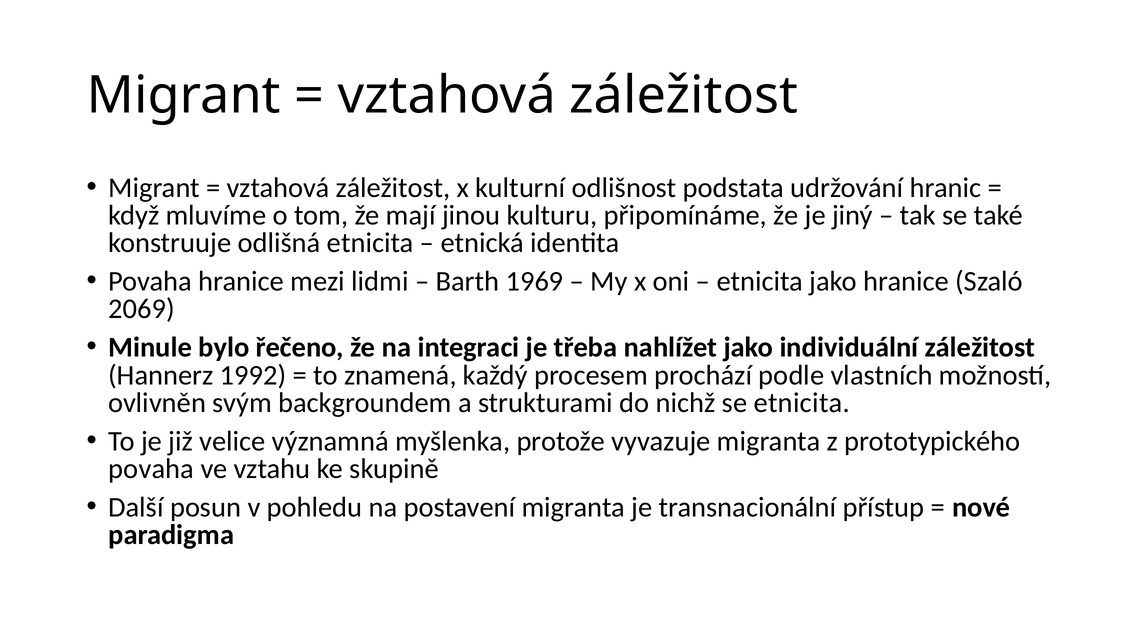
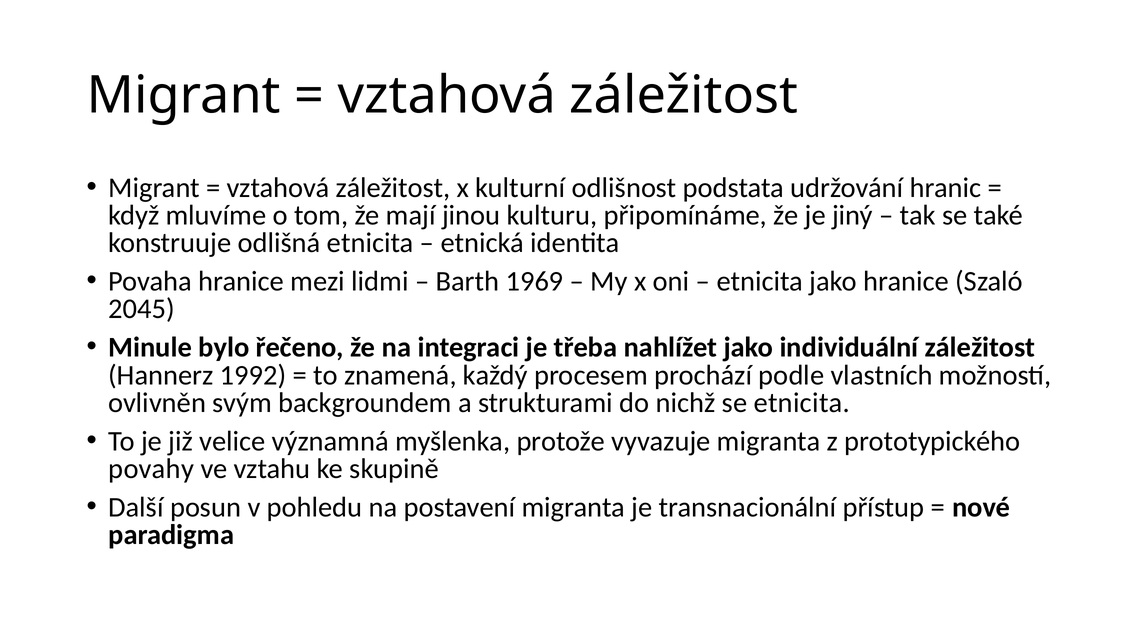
2069: 2069 -> 2045 (141, 309)
povaha: povaha -> povahy (151, 469)
